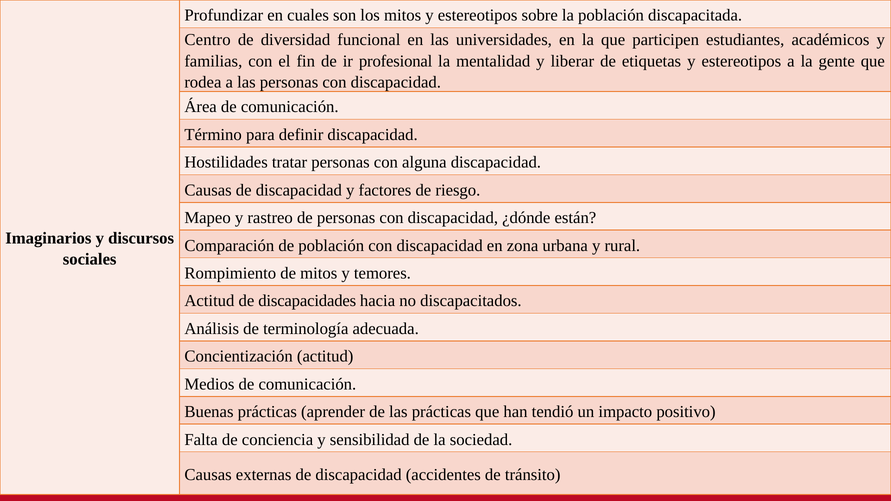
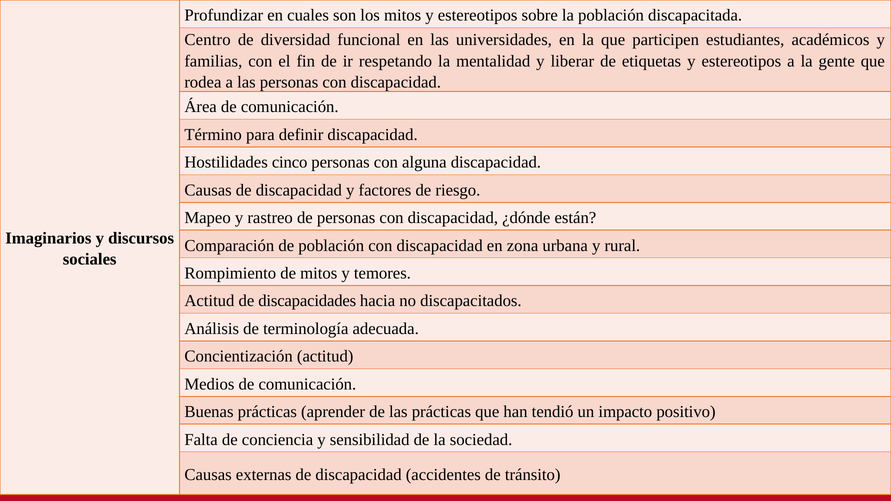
profesional: profesional -> respetando (396, 61)
tratar: tratar -> cinco (290, 162)
